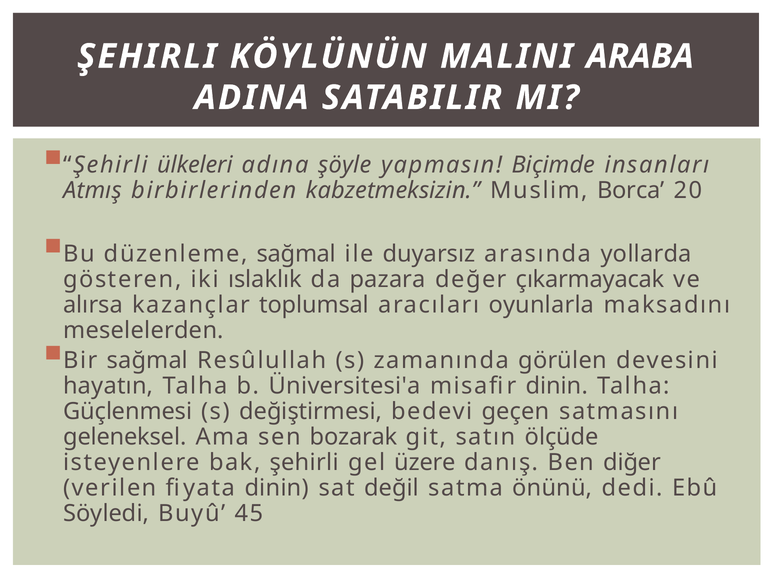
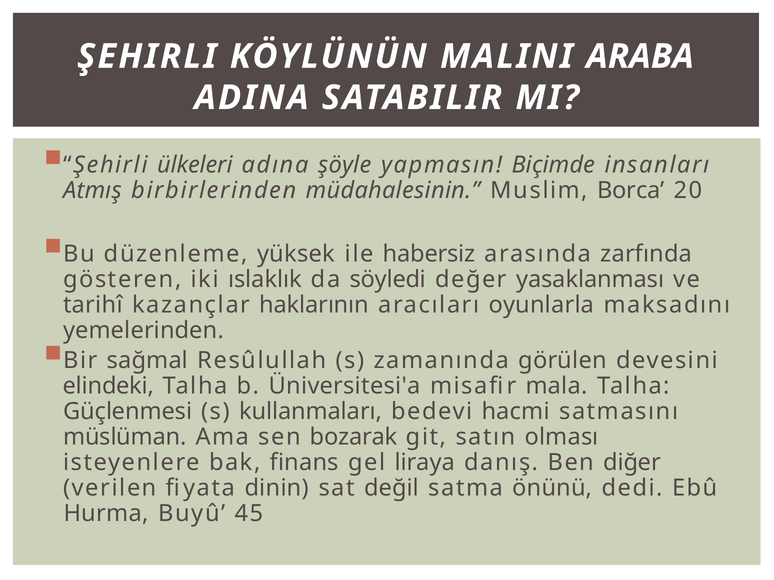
kabzetmeksizin: kabzetmeksizin -> müdahalesinin (393, 191)
düzenleme sağmal: sağmal -> yüksek (296, 254)
duyarsız: duyarsız -> habersiz (429, 254)
yollarda: yollarda -> zarfında (646, 254)
pazara: pazara -> söyledi (388, 279)
çıkarmayacak: çıkarmayacak -> yasaklanması (590, 279)
alırsa: alırsa -> tarihî (93, 305)
toplumsal: toplumsal -> haklarının (314, 305)
meselelerden: meselelerden -> yemelerinden (144, 331)
hayatın: hayatın -> elindeki (108, 386)
misafir dinin: dinin -> mala (557, 386)
değiştirmesi: değiştirmesi -> kullanmaları (311, 412)
geçen: geçen -> hacmi (516, 412)
geleneksel: geleneksel -> müslüman (125, 437)
ölçüde: ölçüde -> olması (562, 437)
bak şehirli: şehirli -> finans (304, 463)
üzere: üzere -> liraya (425, 463)
Söyledi: Söyledi -> Hurma (106, 514)
